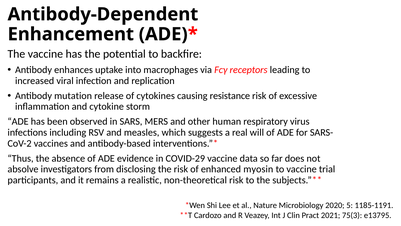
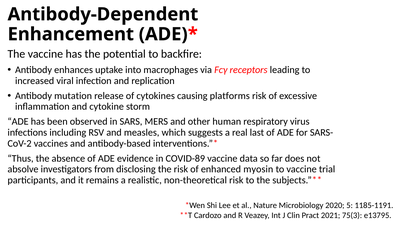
resistance: resistance -> platforms (230, 96)
will: will -> last (257, 132)
COVID-29: COVID-29 -> COVID-89 (185, 158)
